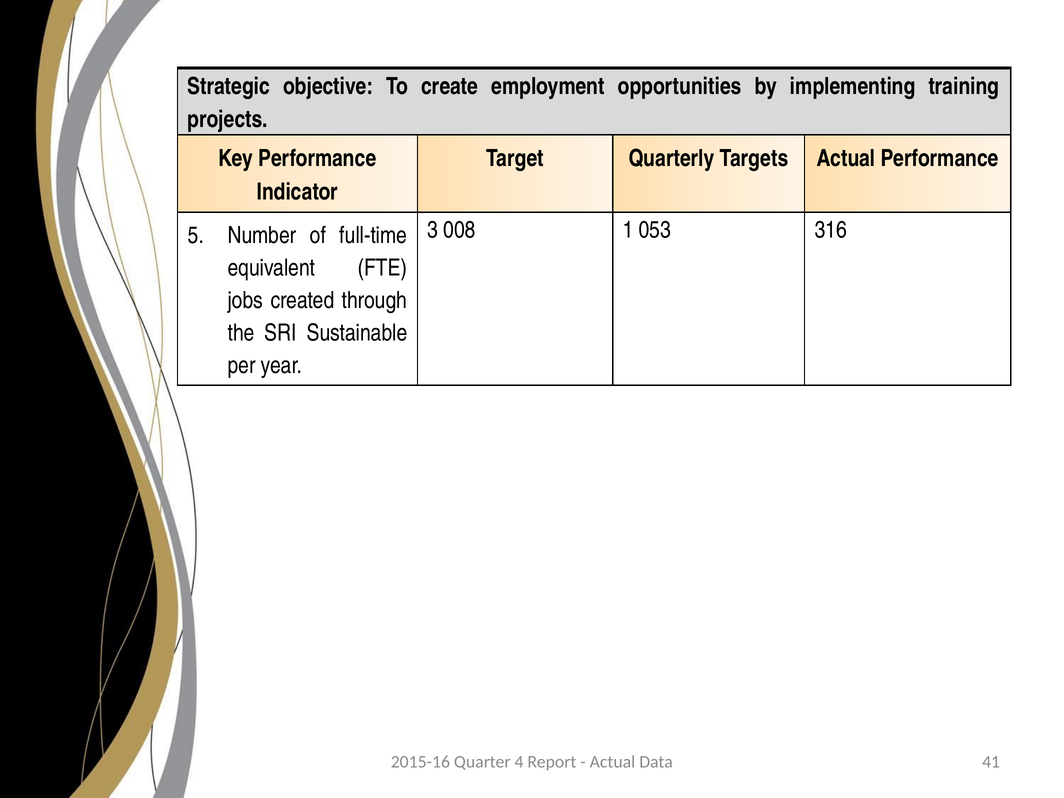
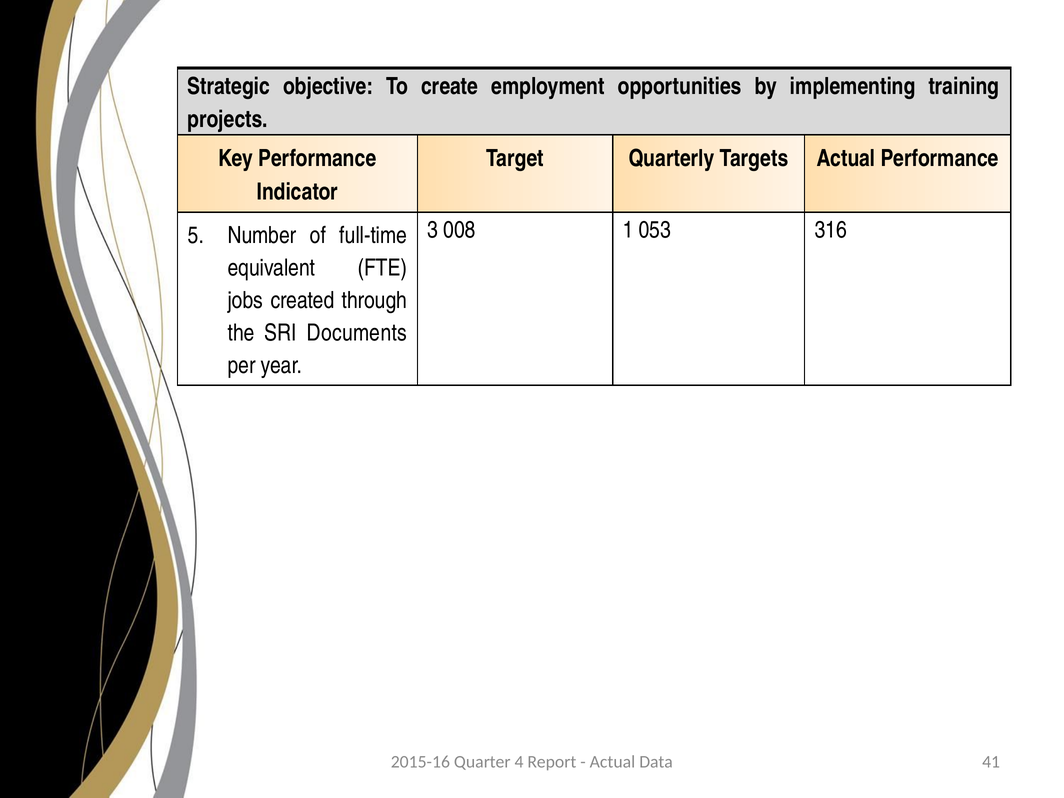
Sustainable: Sustainable -> Documents (357, 333)
